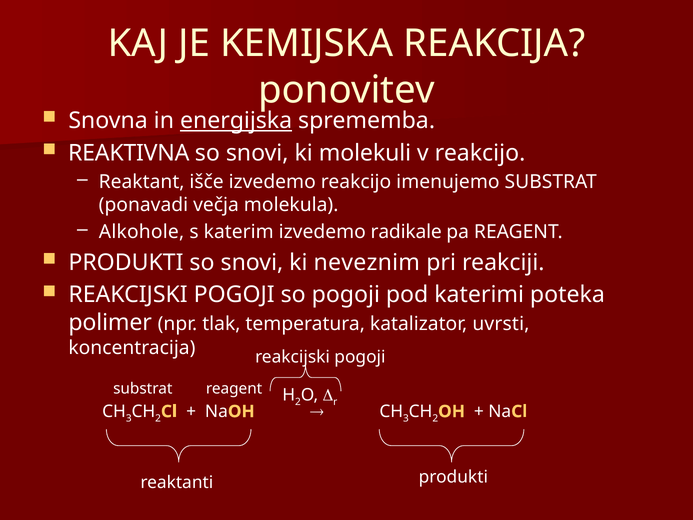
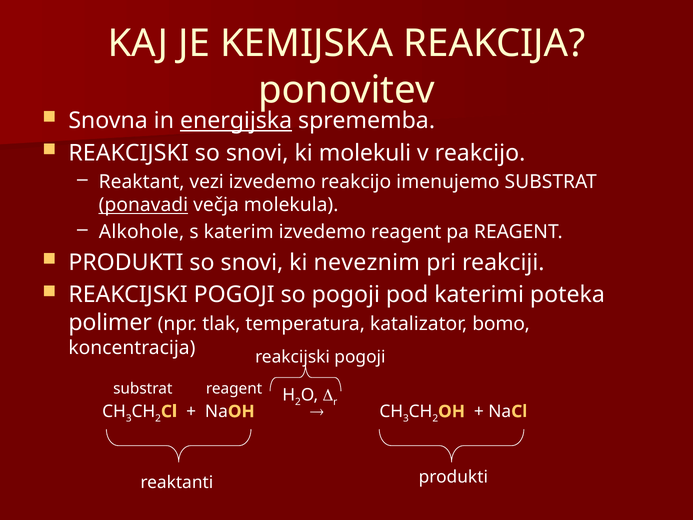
REAKTIVNA: REAKTIVNA -> REAKCIJSKI (129, 153)
išče: išče -> vezi (207, 182)
ponavadi underline: none -> present (143, 205)
izvedemo radikale: radikale -> reagent (406, 232)
uvrsti: uvrsti -> bomo (501, 324)
